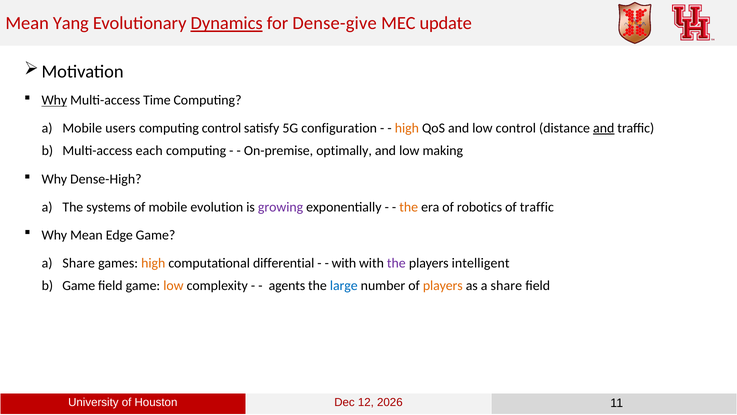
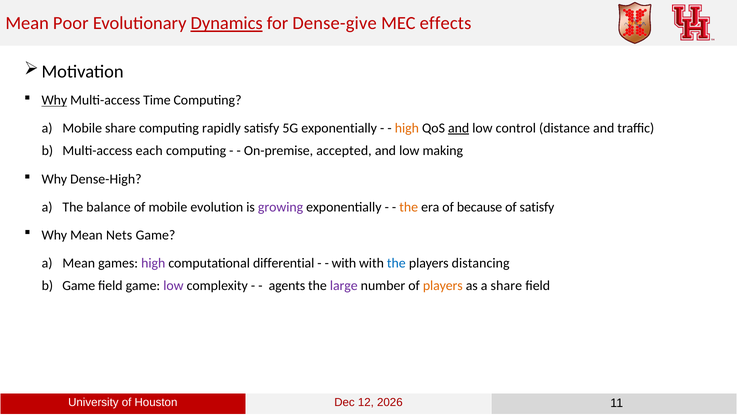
Yang: Yang -> Poor (71, 23)
update: update -> effects (446, 23)
Mobile users: users -> share (120, 128)
computing control: control -> rapidly (221, 128)
5G configuration: configuration -> exponentially (339, 128)
and underline: none -> present (459, 128)
and underline: present -> none (604, 128)
optimally: optimally -> accepted (344, 151)
systems: systems -> balance (109, 207)
robotics: robotics -> because (480, 207)
of traffic: traffic -> satisfy (537, 207)
Edge: Edge -> Nets (119, 235)
Share: Share -> Mean (79, 263)
high colour: orange -> purple (153, 263)
the colour: purple -> blue (396, 263)
intelligent: intelligent -> distancing (481, 263)
low colour: orange -> purple (173, 285)
large colour: blue -> purple (344, 285)
